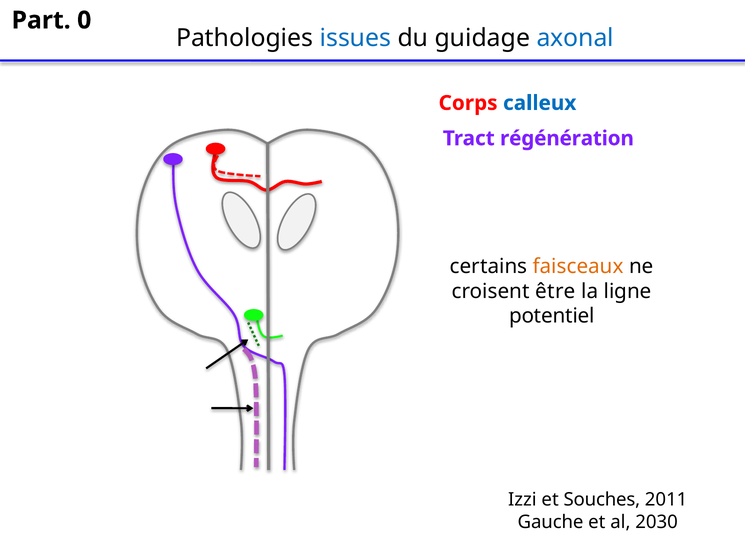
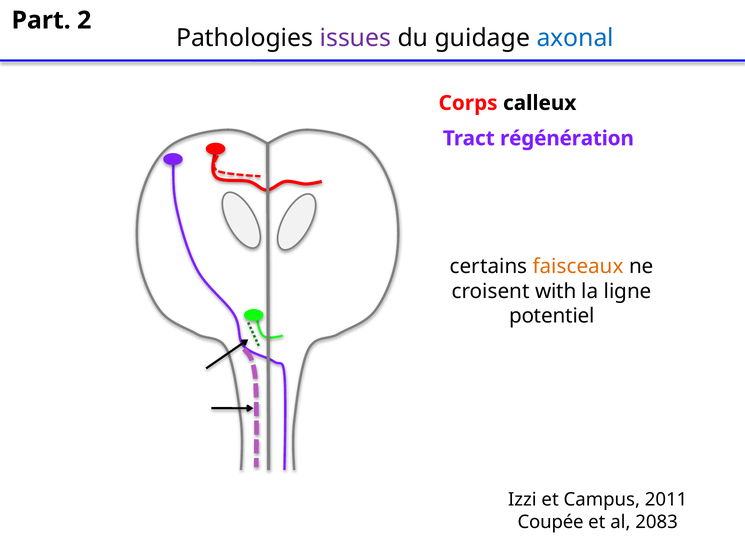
0: 0 -> 2 (84, 20)
issues colour: blue -> purple (355, 38)
calleux colour: blue -> black (540, 103)
être: être -> with (556, 291)
Souches: Souches -> Campus (602, 499)
Gauche: Gauche -> Coupée (551, 522)
2030: 2030 -> 2083 (657, 522)
